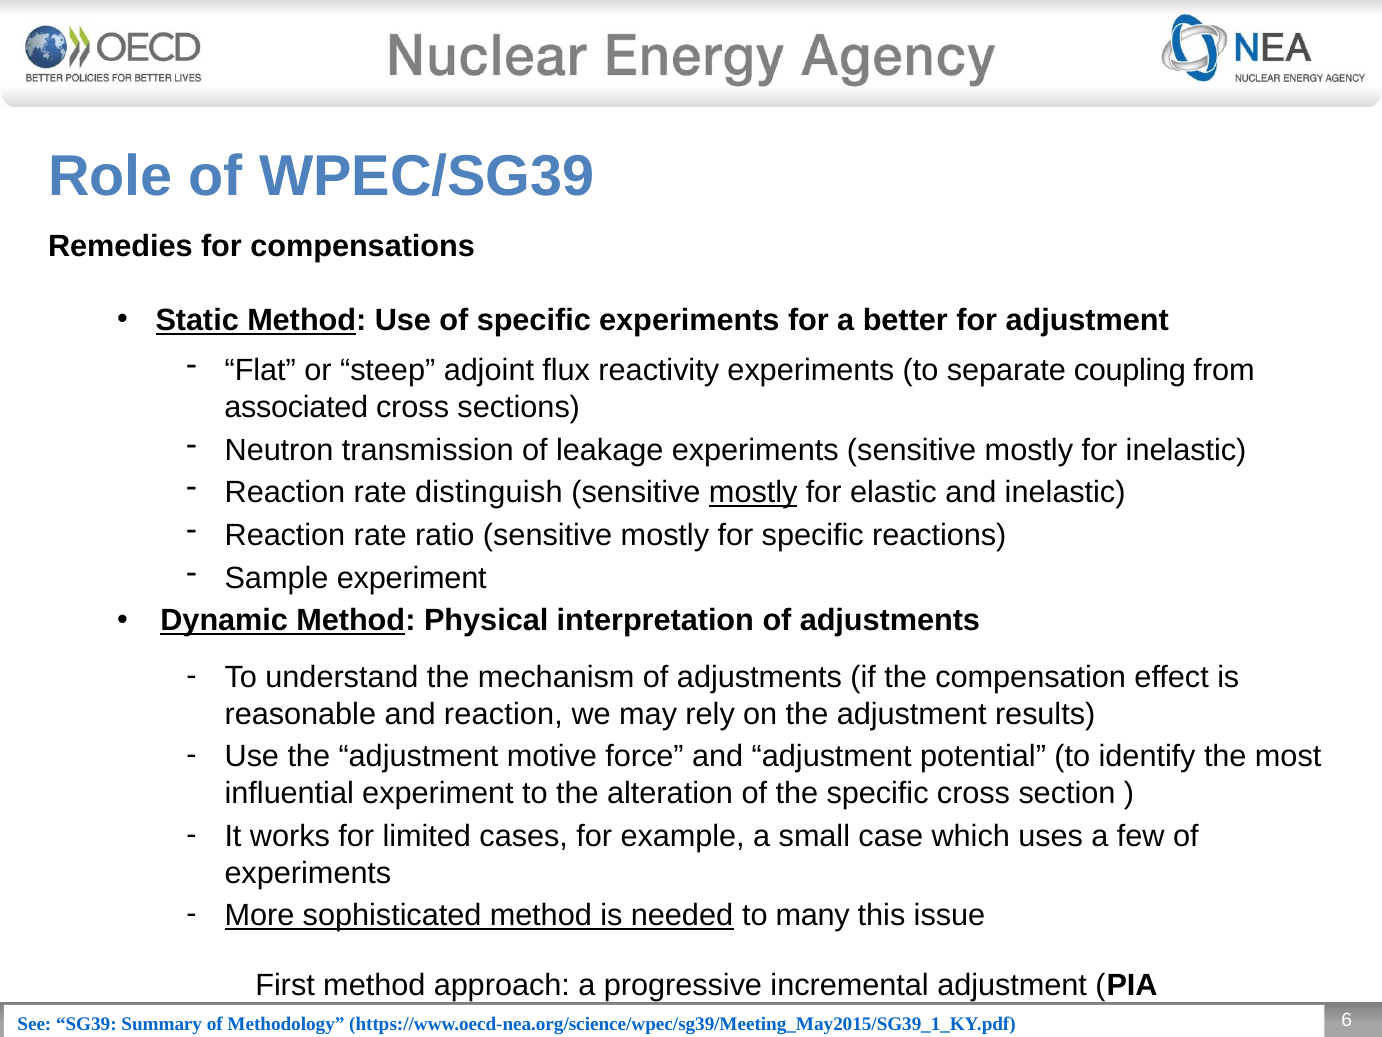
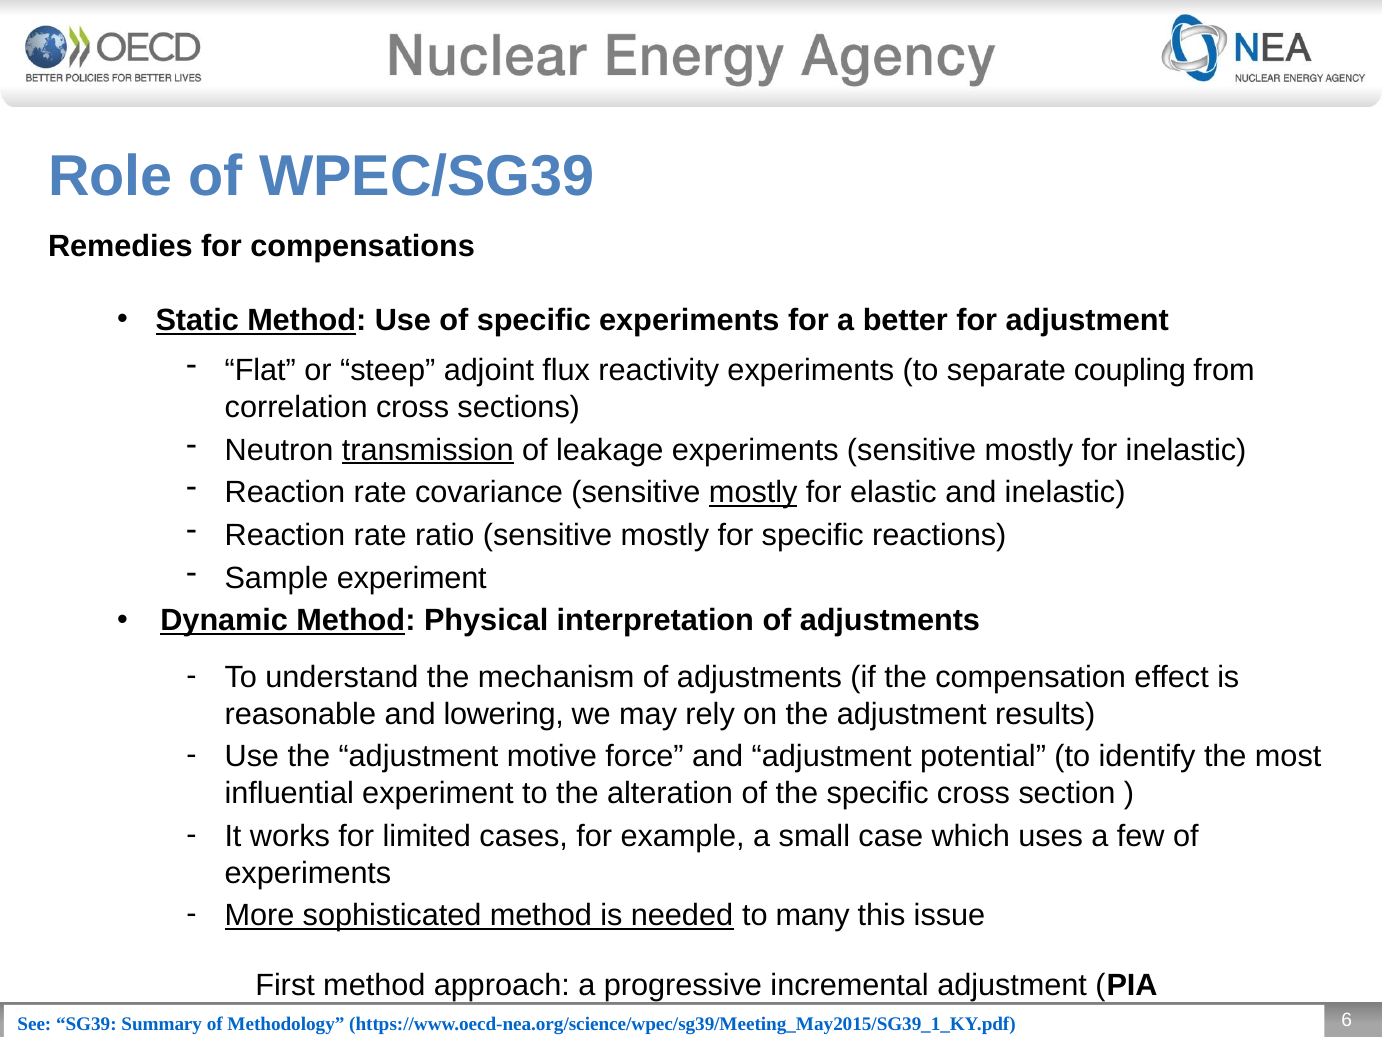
associated: associated -> correlation (296, 407)
transmission underline: none -> present (428, 450)
distinguish: distinguish -> covariance (489, 493)
and reaction: reaction -> lowering (504, 714)
